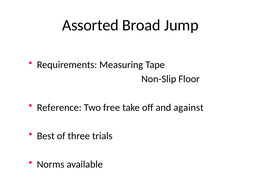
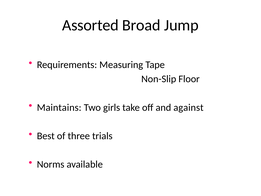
Reference: Reference -> Maintains (59, 107)
free: free -> girls (112, 107)
